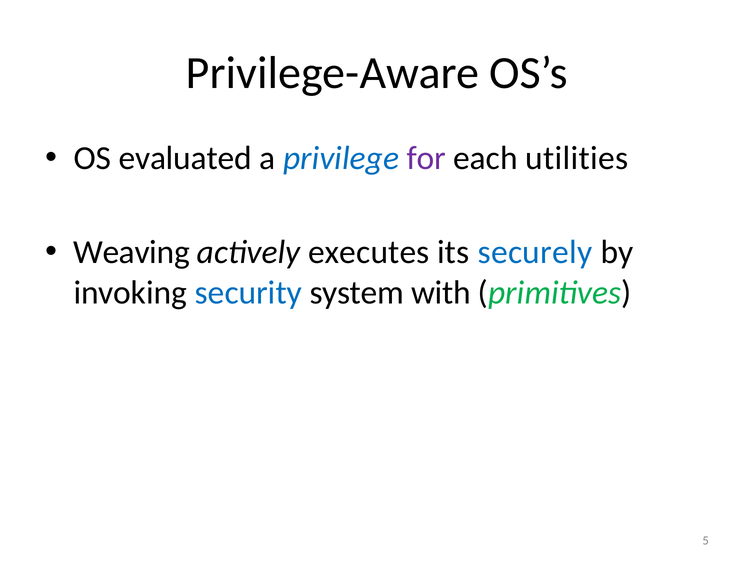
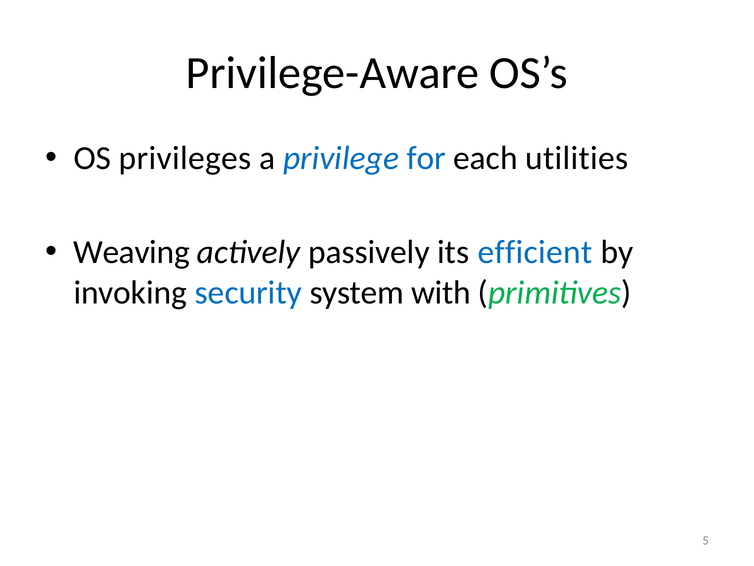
evaluated: evaluated -> privileges (185, 158)
for colour: purple -> blue (426, 158)
executes: executes -> passively (369, 252)
securely: securely -> efficient (535, 252)
